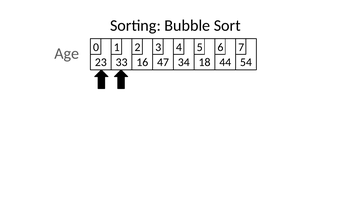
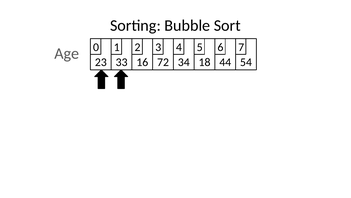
47: 47 -> 72 (163, 62)
